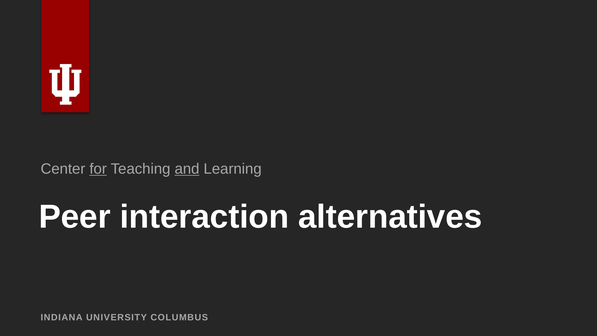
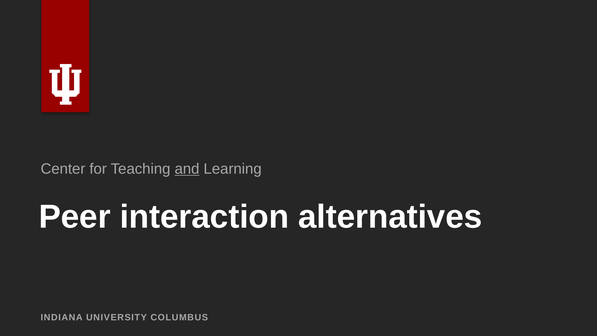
for underline: present -> none (98, 169)
